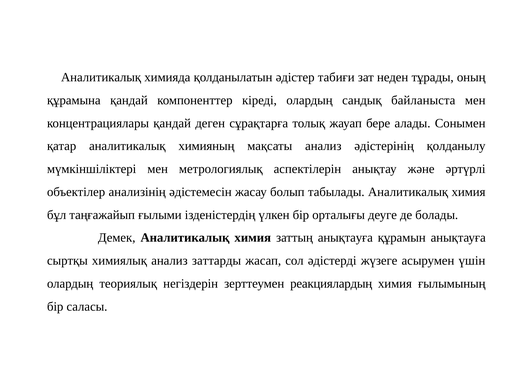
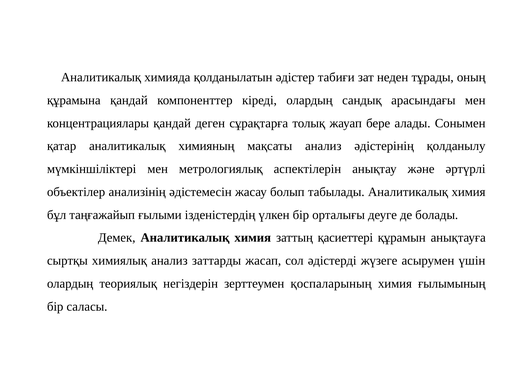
байланыста: байланыста -> арасындағы (423, 100)
заттың анықтауға: анықтауға -> қасиеттері (345, 238)
реакциялардың: реакциялардың -> қоспаларының (331, 283)
